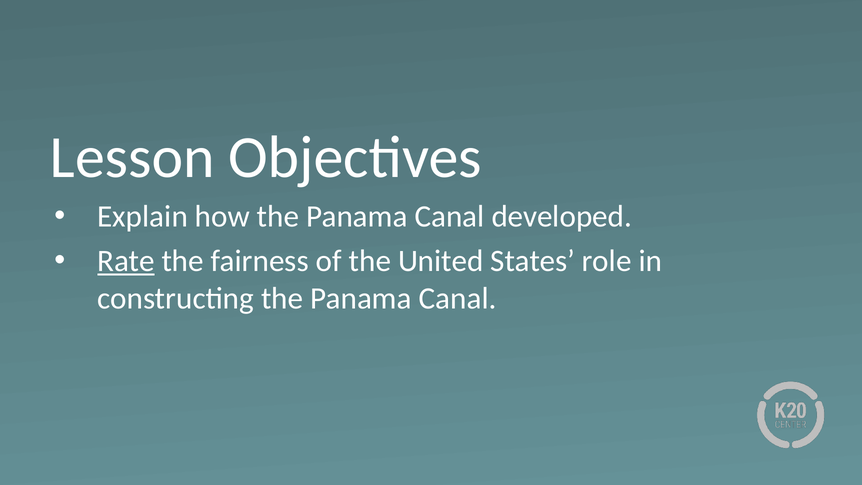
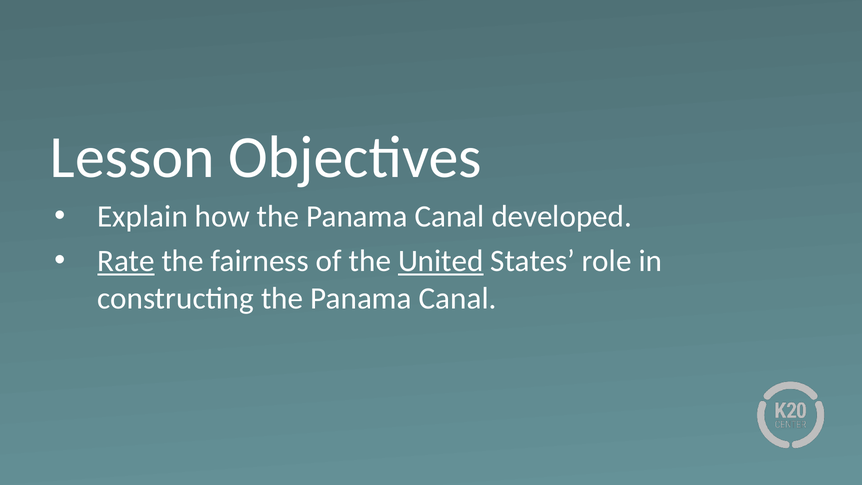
United underline: none -> present (441, 261)
